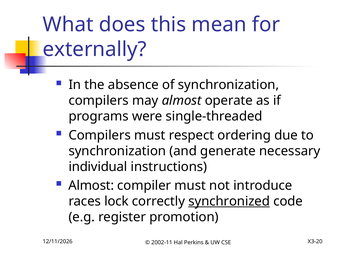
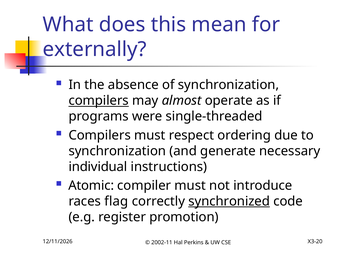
compilers underline: none -> present (99, 101)
Almost: Almost -> Atomic (91, 185)
lock: lock -> flag (116, 201)
